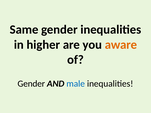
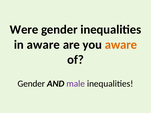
Same: Same -> Were (24, 30)
in higher: higher -> aware (43, 45)
male colour: blue -> purple (76, 84)
